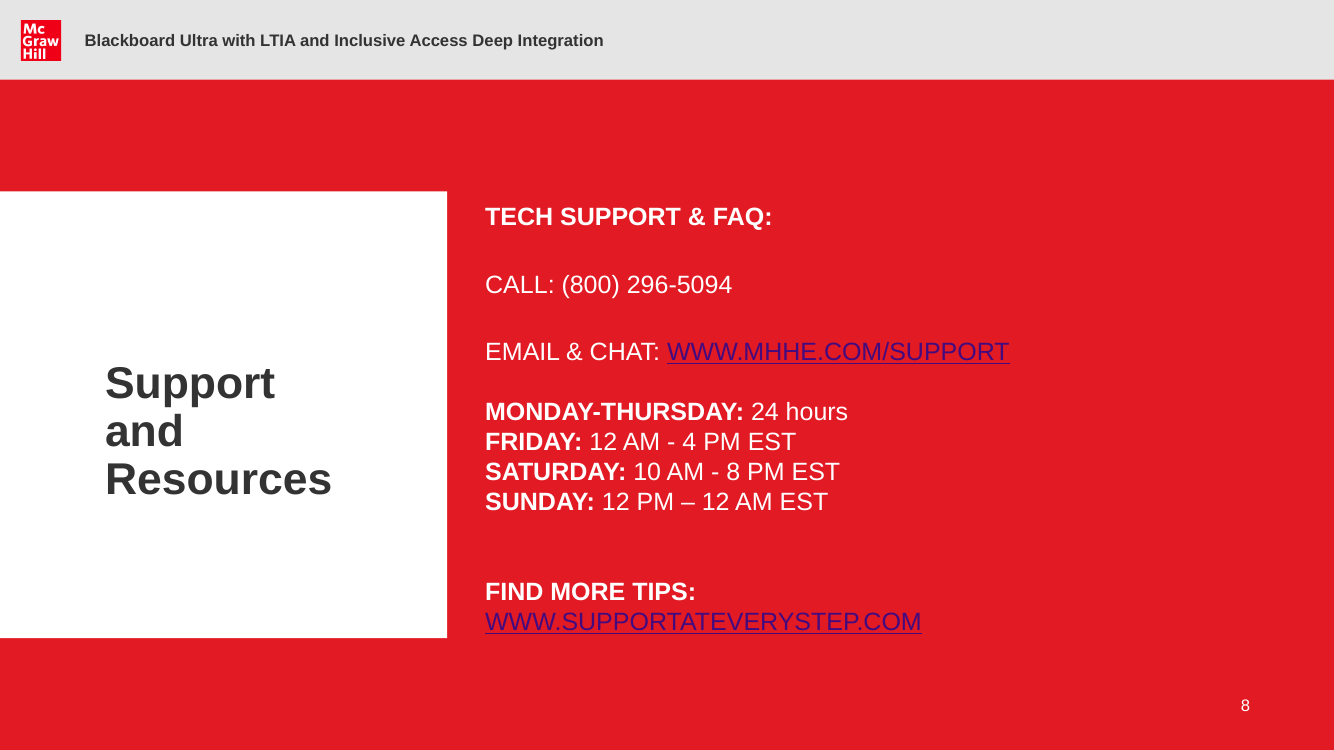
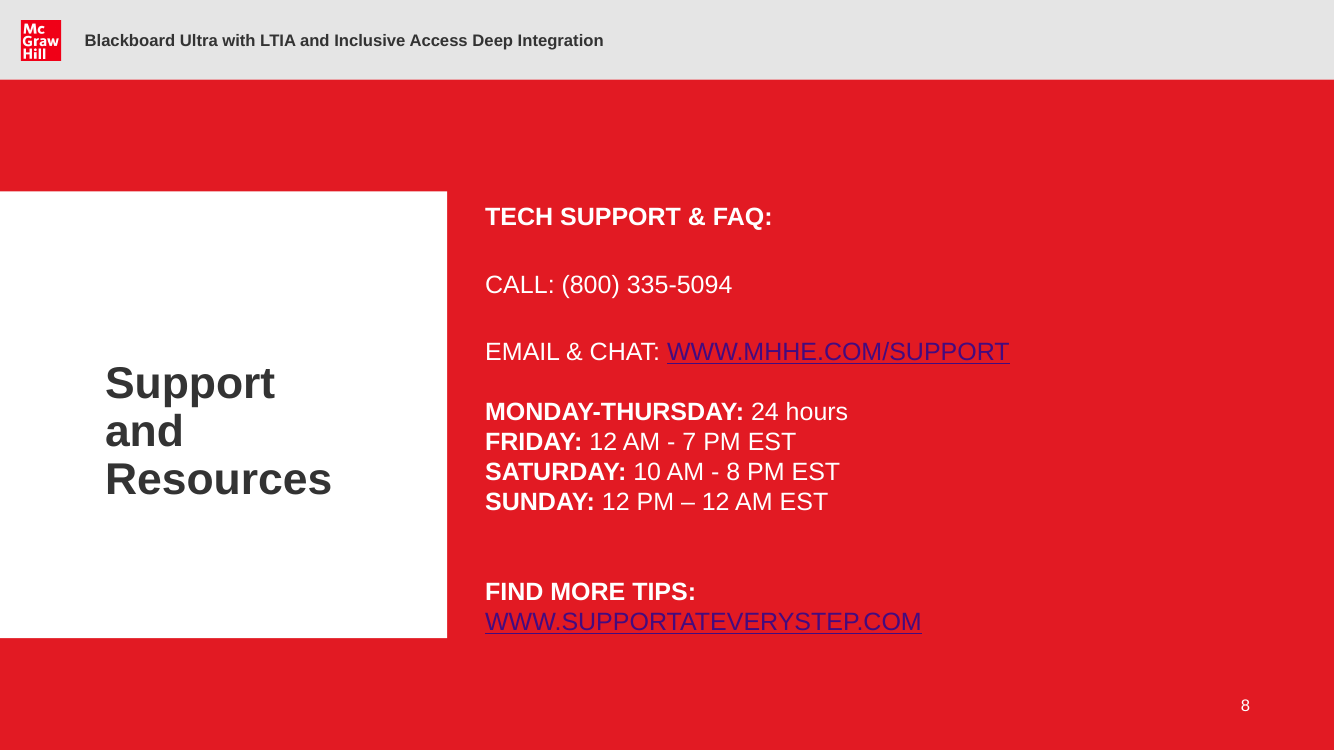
296-5094: 296-5094 -> 335-5094 (680, 285)
4: 4 -> 7 (689, 443)
